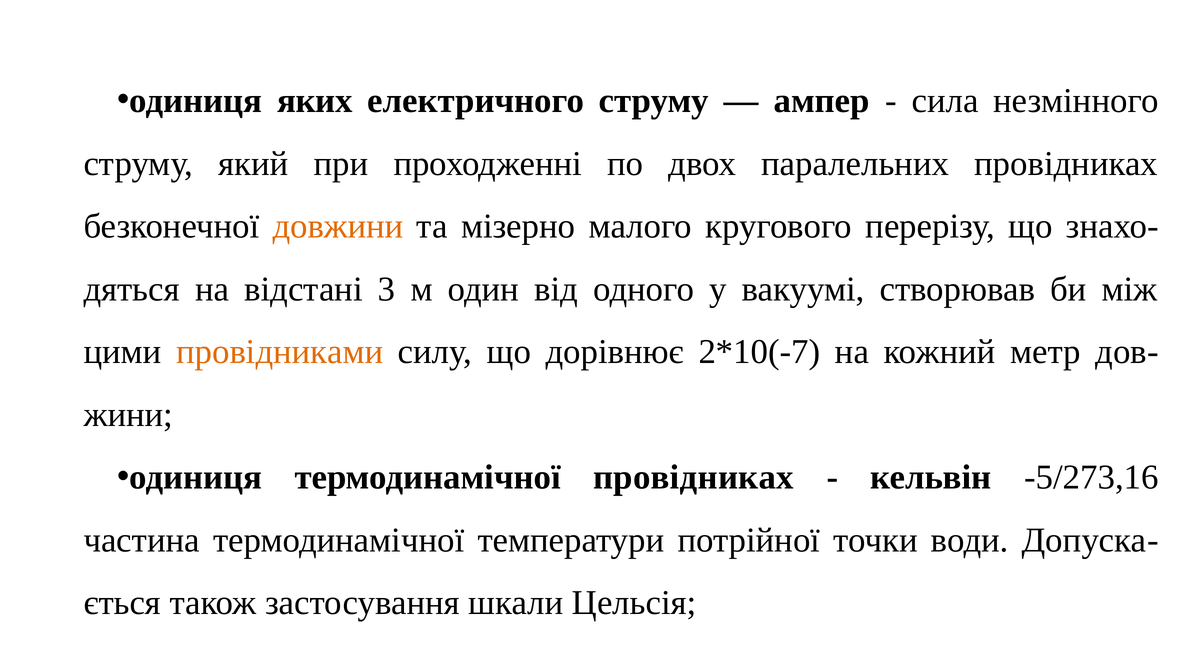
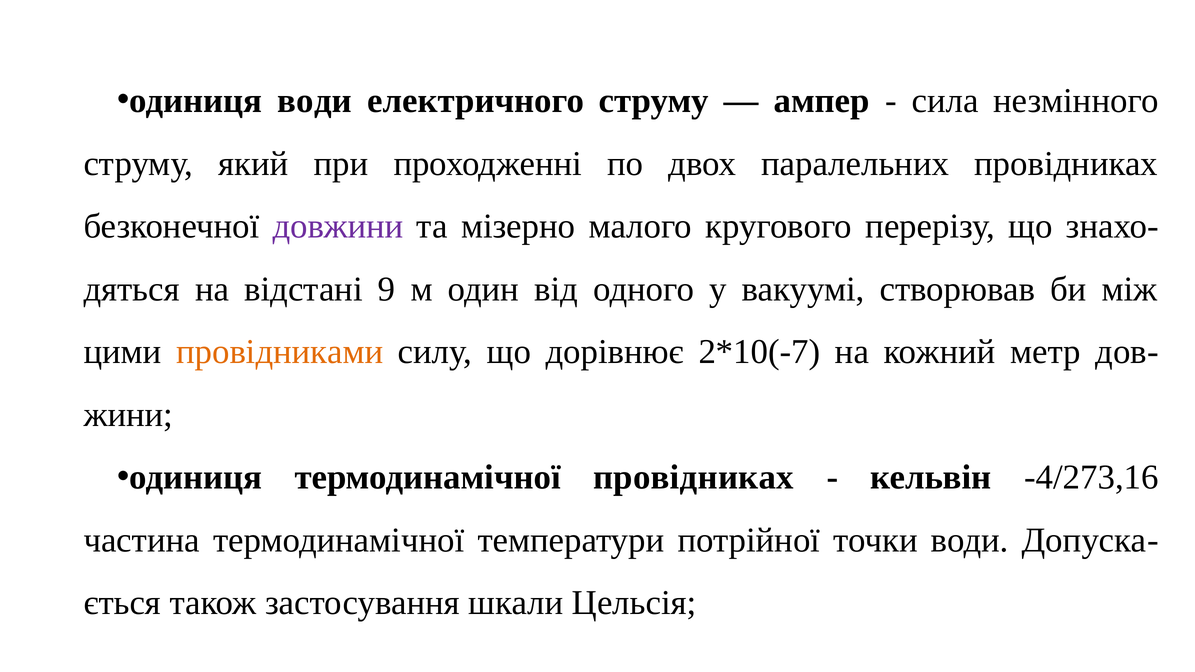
одиниця яких: яких -> води (315, 101)
довжини colour: orange -> purple (338, 226)
3: 3 -> 9 (387, 289)
-5/273,16: -5/273,16 -> -4/273,16 (1091, 478)
